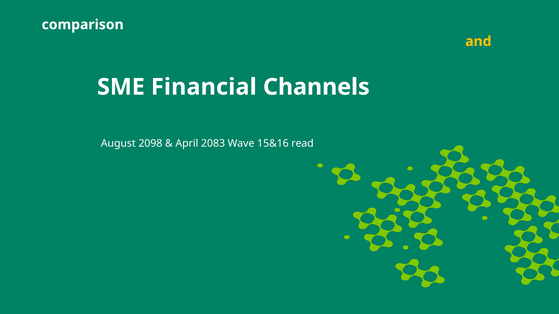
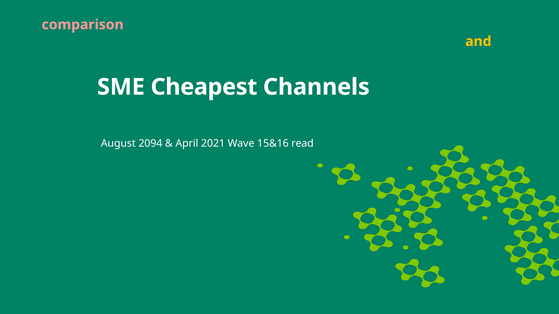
comparison colour: white -> pink (83, 25)
Financial: Financial -> Cheapest (204, 87)
2098: 2098 -> 2094 (150, 144)
2083: 2083 -> 2021 (213, 144)
